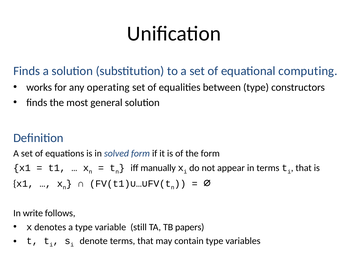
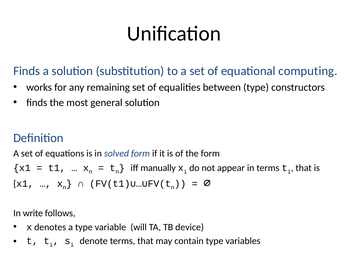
operating: operating -> remaining (108, 87)
still: still -> will (139, 227)
papers: papers -> device (190, 227)
